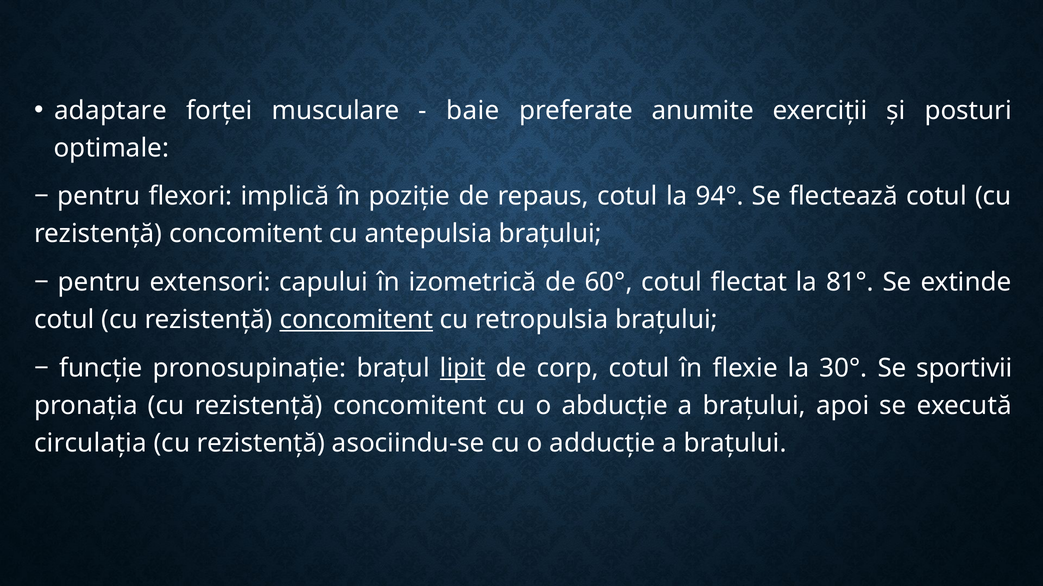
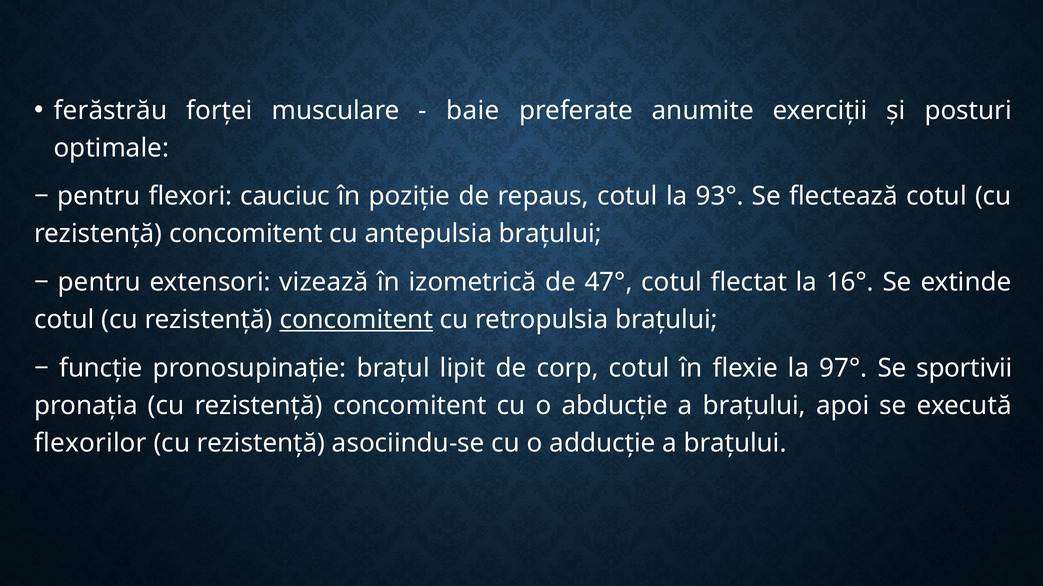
adaptare: adaptare -> ferăstrău (110, 111)
implică: implică -> cauciuc (285, 197)
94°: 94° -> 93° (720, 197)
capului: capului -> vizează (324, 283)
60°: 60° -> 47° (609, 283)
81°: 81° -> 16° (850, 283)
lipit underline: present -> none (463, 369)
30°: 30° -> 97° (843, 369)
circulația: circulația -> flexorilor (90, 444)
